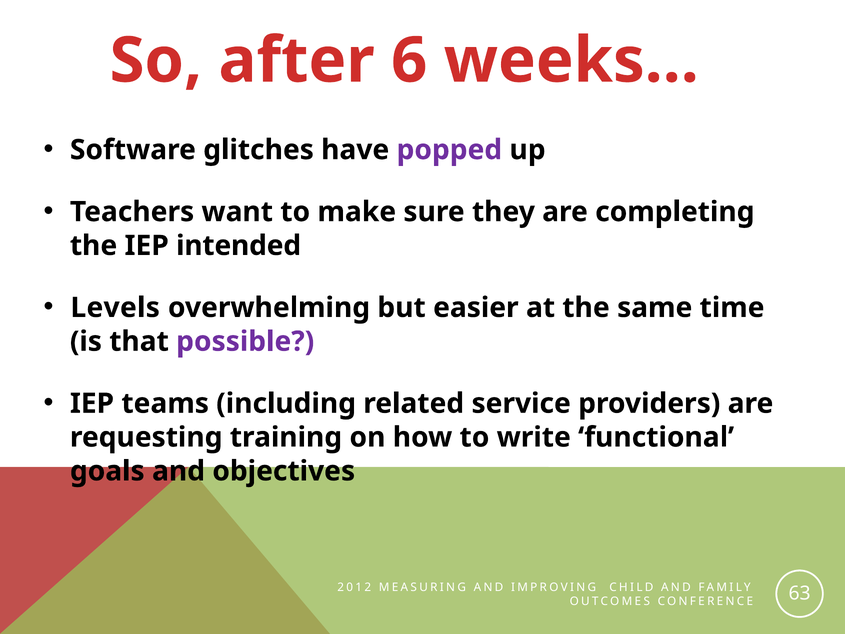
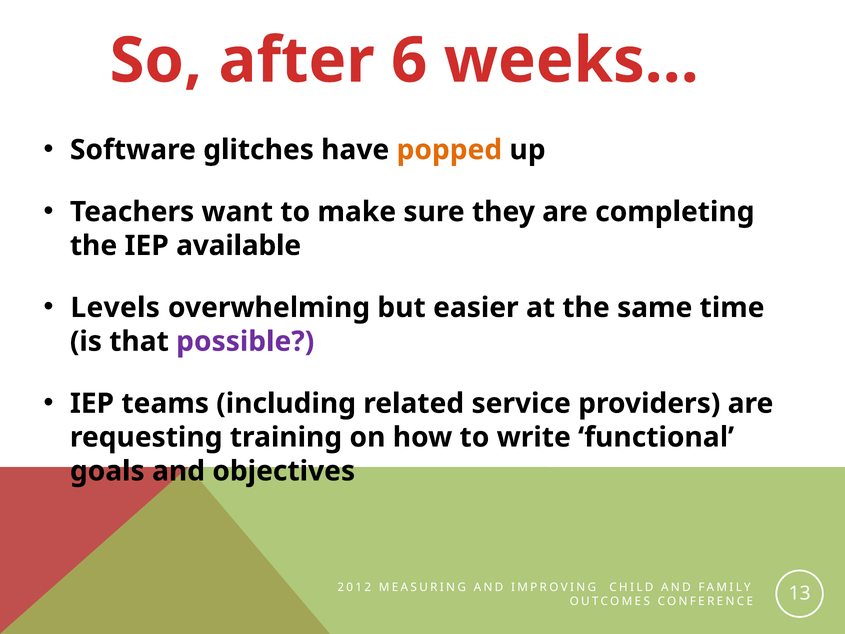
popped colour: purple -> orange (449, 150)
intended: intended -> available (239, 246)
63: 63 -> 13 (800, 593)
